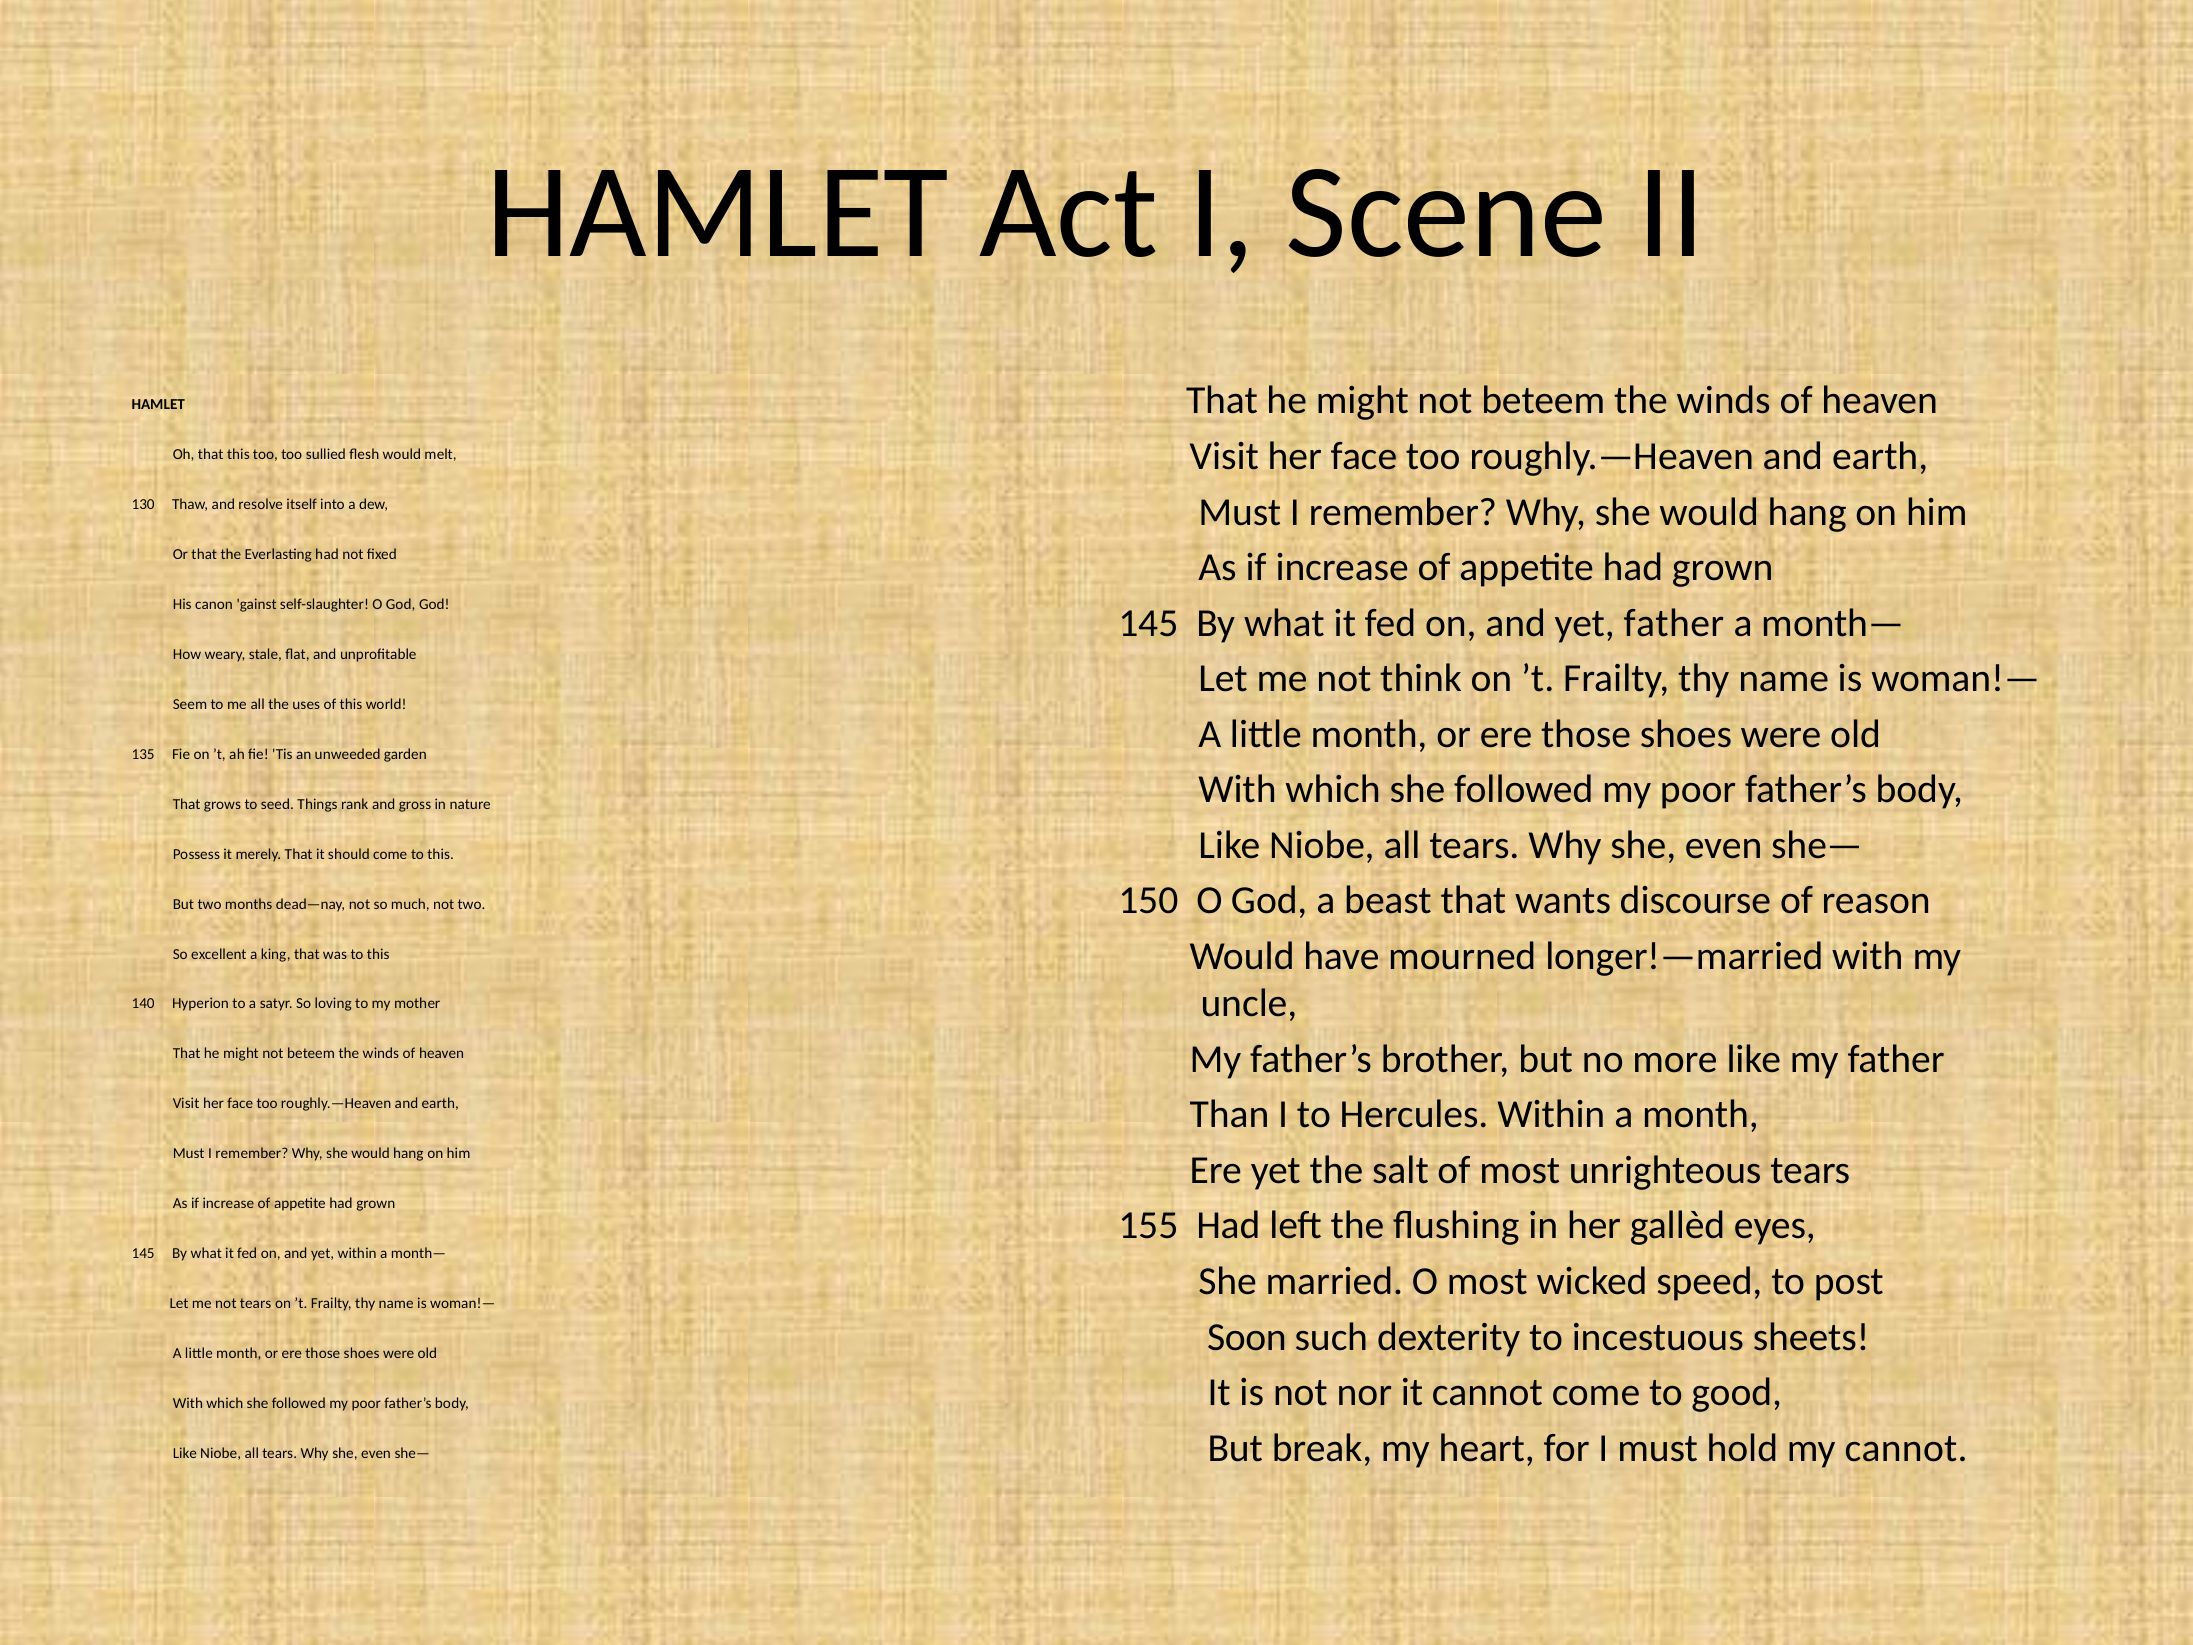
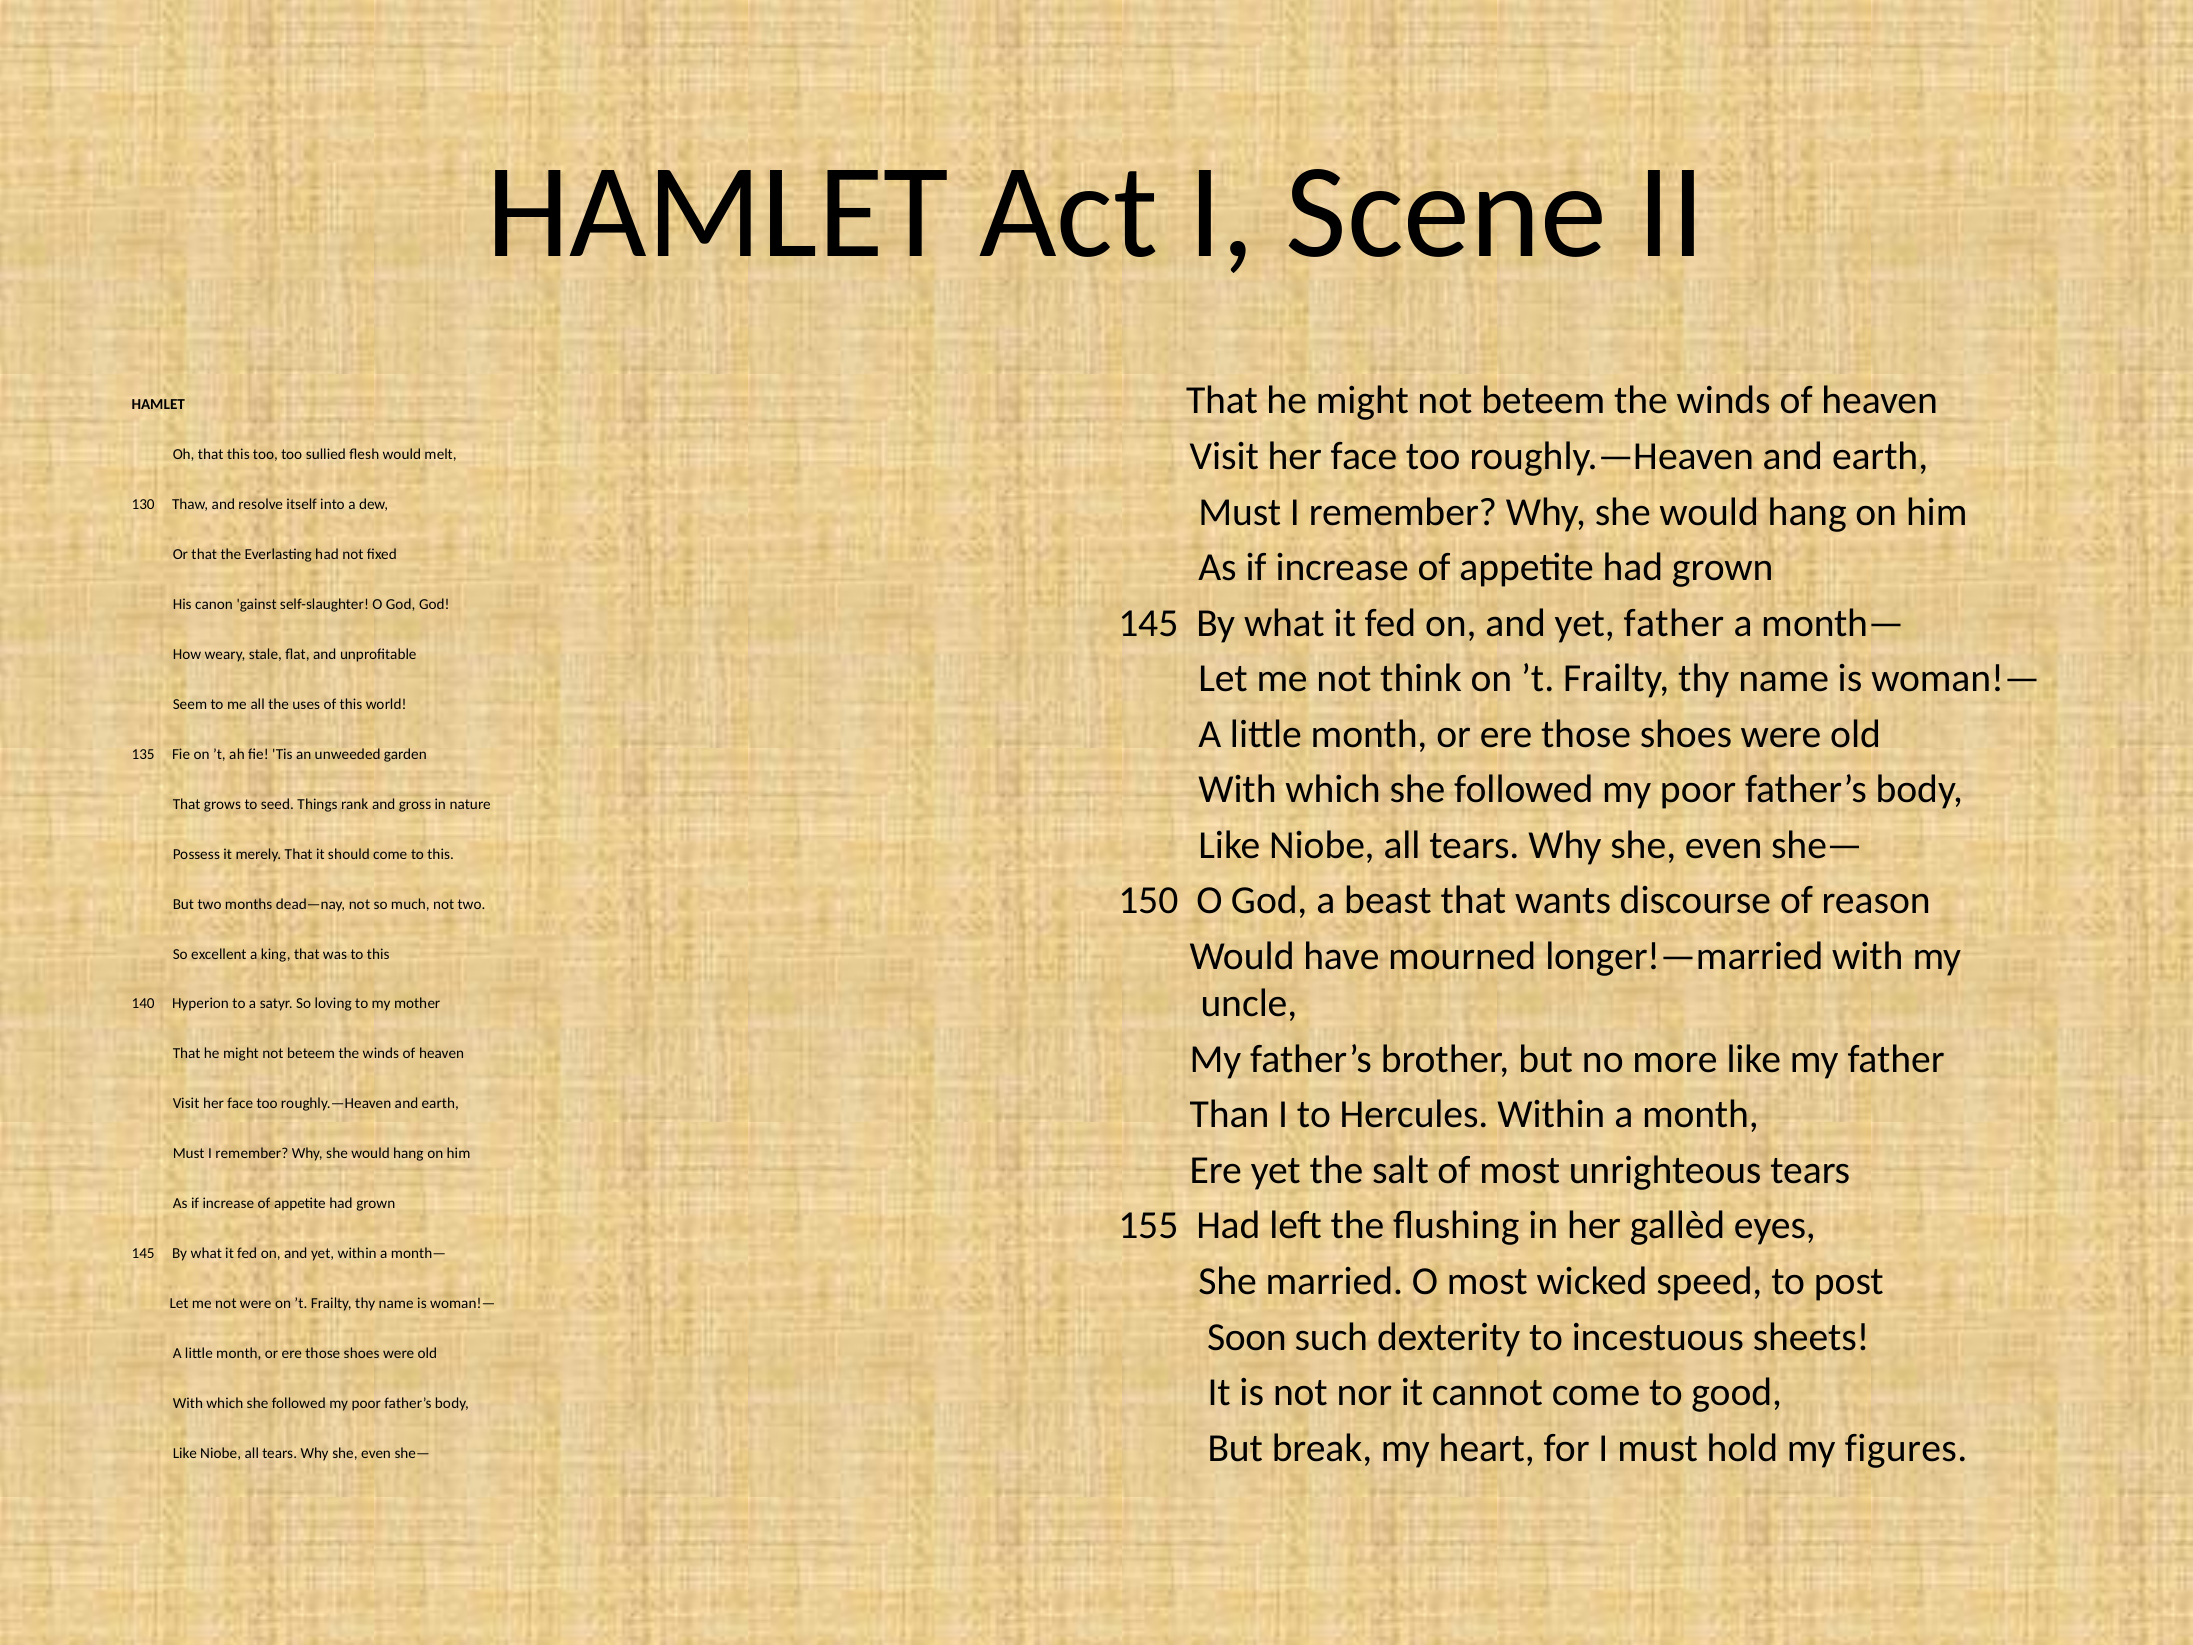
not tears: tears -> were (256, 1303)
my cannot: cannot -> figures (1906, 1448)
